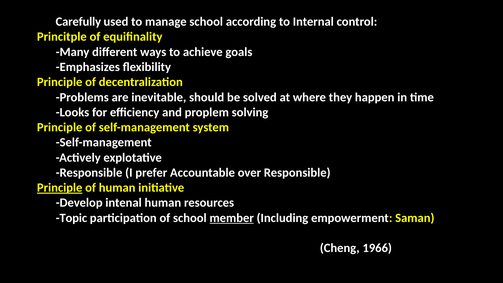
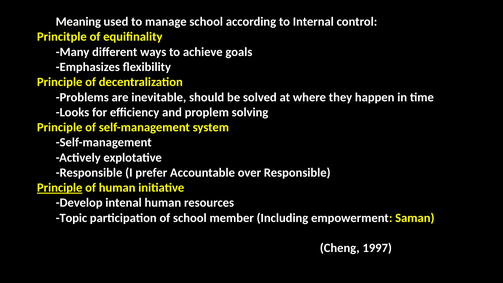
Carefully: Carefully -> Meaning (78, 22)
member underline: present -> none (232, 218)
1966: 1966 -> 1997 (377, 248)
